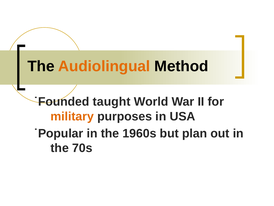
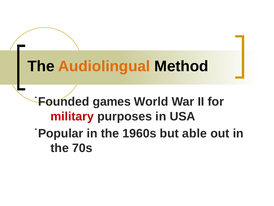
taught: taught -> games (112, 101)
military colour: orange -> red (72, 116)
plan: plan -> able (195, 133)
